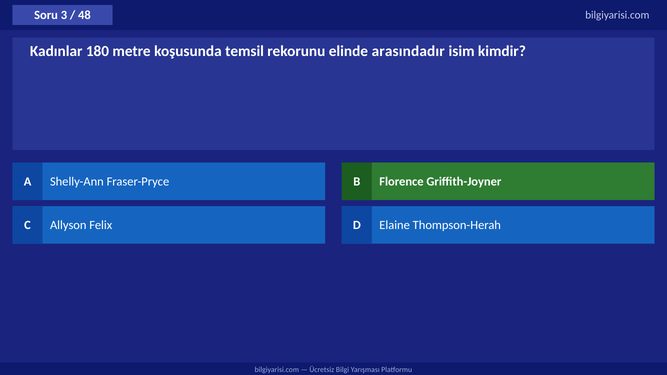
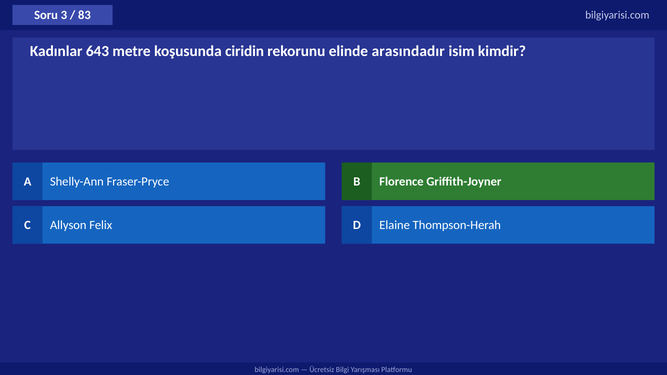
48: 48 -> 83 (84, 15)
180: 180 -> 643 (97, 51)
temsil: temsil -> ciridin (245, 51)
